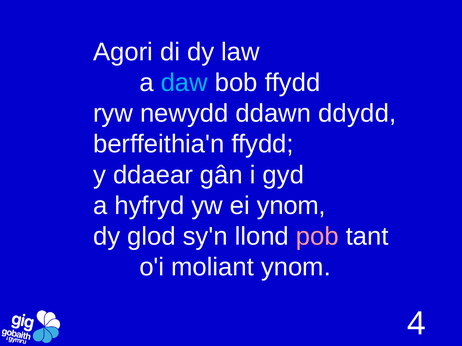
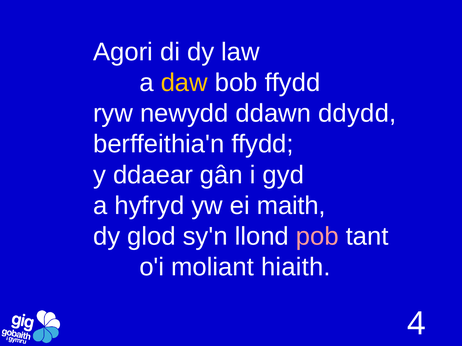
daw colour: light blue -> yellow (184, 83)
ei ynom: ynom -> maith (291, 206)
moliant ynom: ynom -> hiaith (296, 268)
